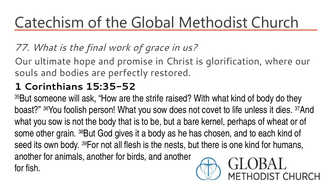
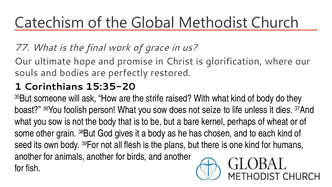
15:35-52: 15:35-52 -> 15:35-20 (111, 87)
covet: covet -> seize (212, 110)
nests: nests -> plans (175, 145)
